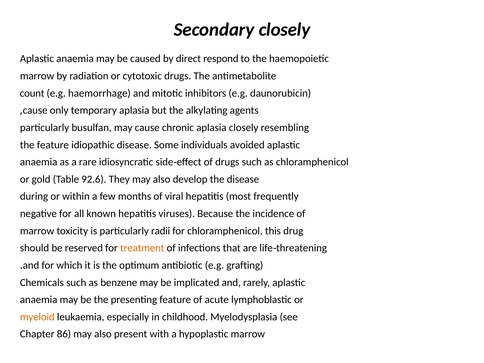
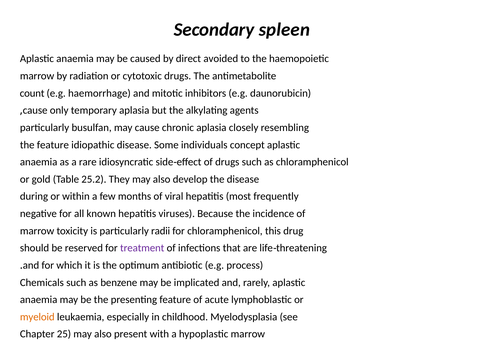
Secondary closely: closely -> spleen (284, 30)
respond: respond -> avoided (221, 59)
avoided: avoided -> concept (247, 145)
92.6: 92.6 -> 25.2 (94, 179)
treatment colour: orange -> purple (142, 248)
grafting: grafting -> process (245, 265)
86: 86 -> 25 (64, 334)
